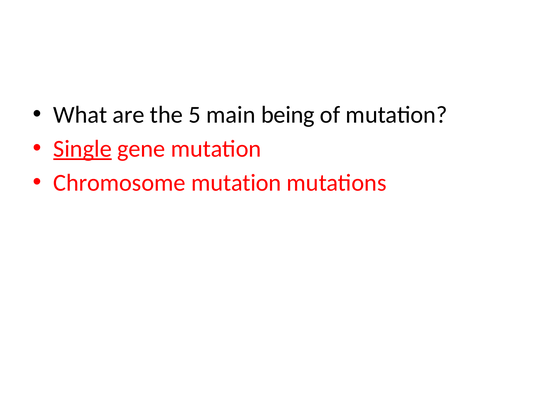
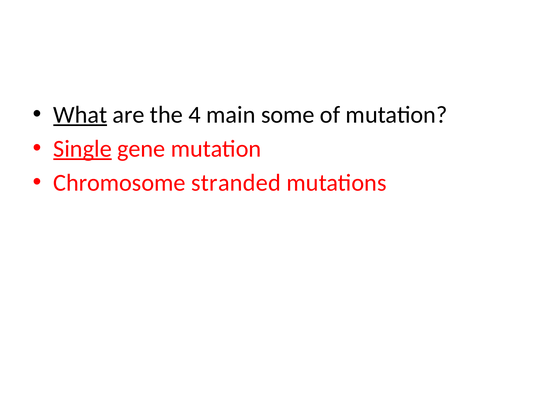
What underline: none -> present (80, 115)
5: 5 -> 4 (195, 115)
being: being -> some (288, 115)
Chromosome mutation: mutation -> stranded (236, 183)
